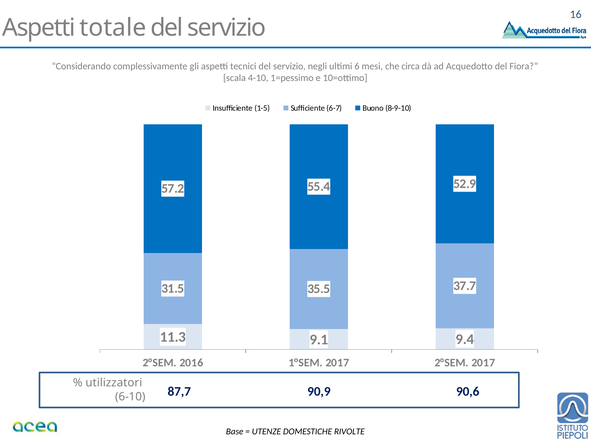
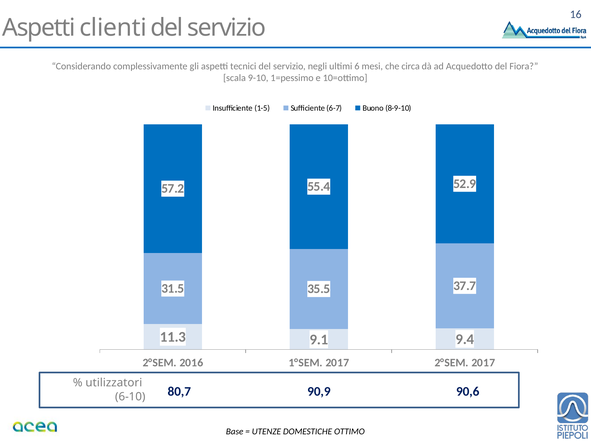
totale: totale -> clienti (113, 28)
4-10: 4-10 -> 9-10 (258, 78)
87,7: 87,7 -> 80,7 (179, 392)
RIVOLTE: RIVOLTE -> OTTIMO (349, 432)
